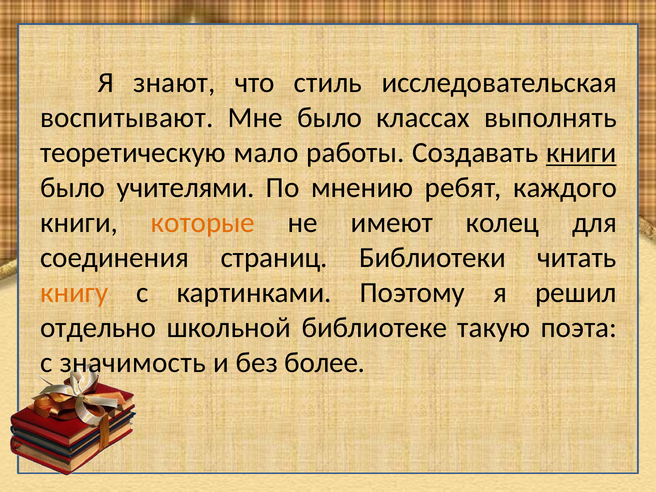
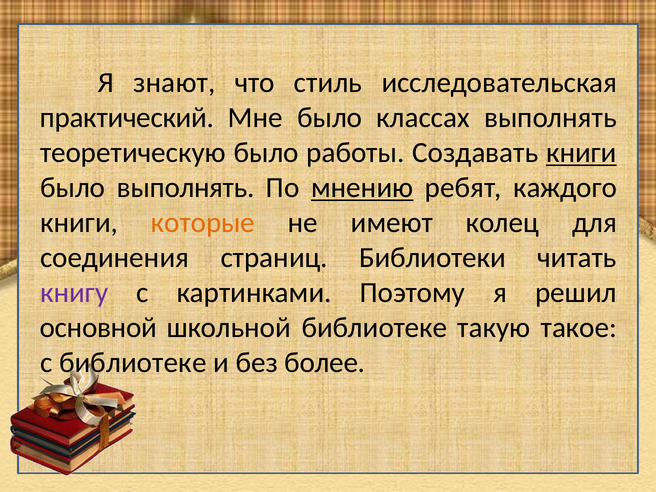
воспитывают: воспитывают -> практический (127, 118)
теоретическую мало: мало -> было (266, 153)
было учителями: учителями -> выполнять (186, 188)
мнению underline: none -> present (362, 188)
книгу colour: orange -> purple (74, 293)
отдельно: отдельно -> основной (98, 328)
поэта: поэта -> такое (579, 328)
с значимость: значимость -> библиотеке (133, 363)
